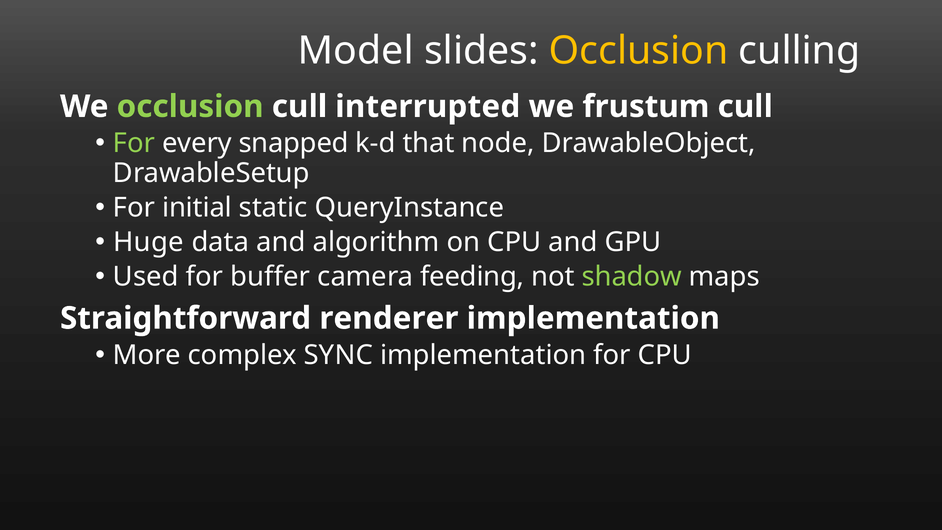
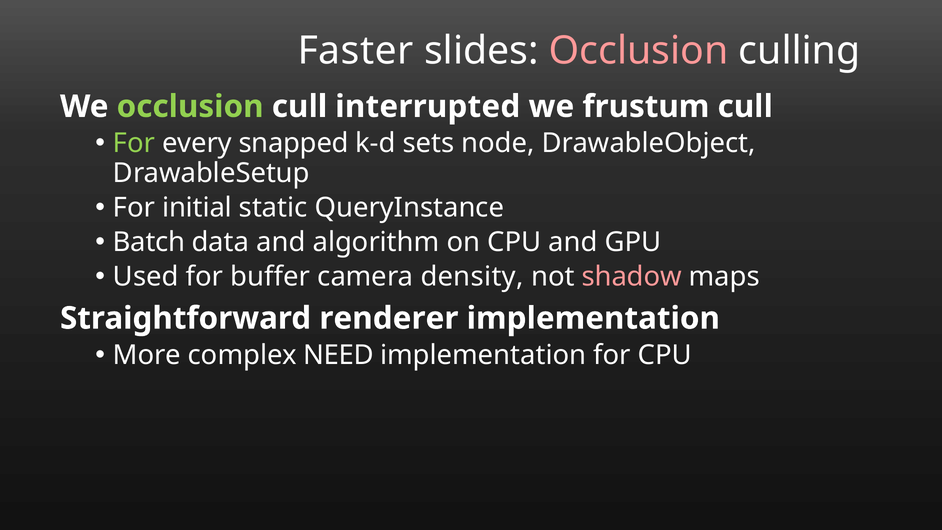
Model: Model -> Faster (356, 51)
Occlusion colour: yellow -> pink (639, 51)
that: that -> sets (429, 143)
Huge: Huge -> Batch (149, 242)
feeding: feeding -> density (472, 277)
shadow colour: light green -> pink (632, 277)
SYNC: SYNC -> NEED (339, 355)
